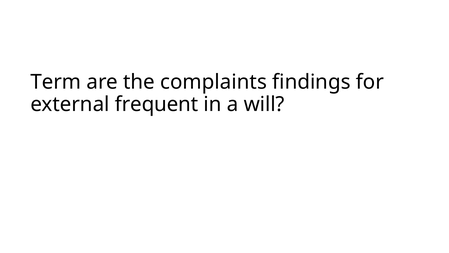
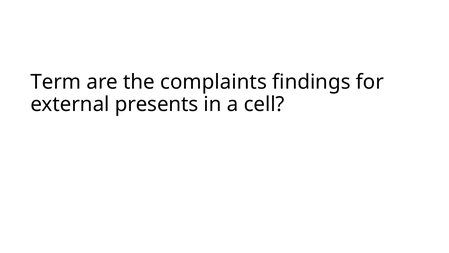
frequent: frequent -> presents (157, 104)
will: will -> cell (264, 104)
